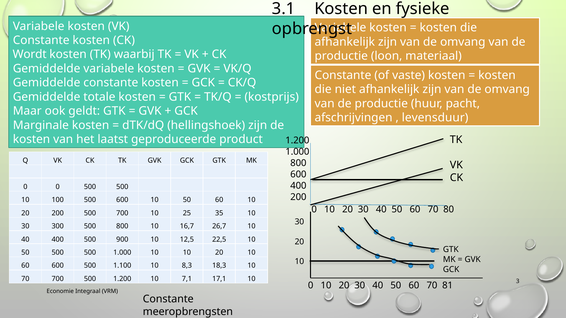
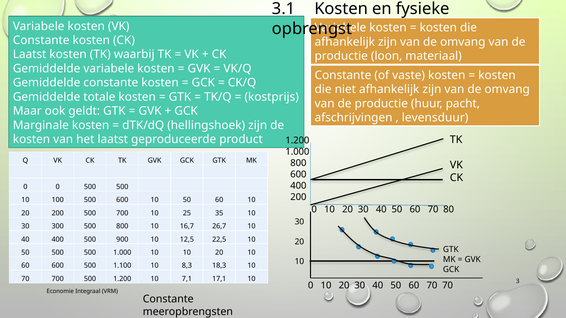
Wordt: Wordt -> Laatst (30, 54)
70 81: 81 -> 70 (448, 286)
